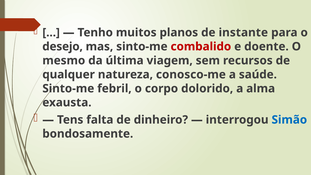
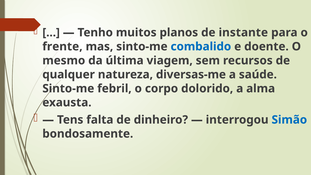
desejo: desejo -> frente (62, 47)
combalido colour: red -> blue (201, 47)
conosco-me: conosco-me -> diversas-me (191, 74)
